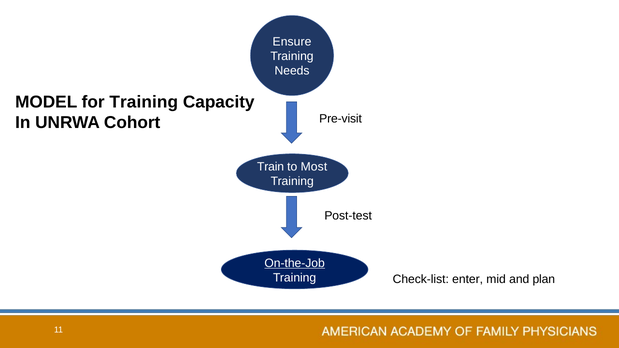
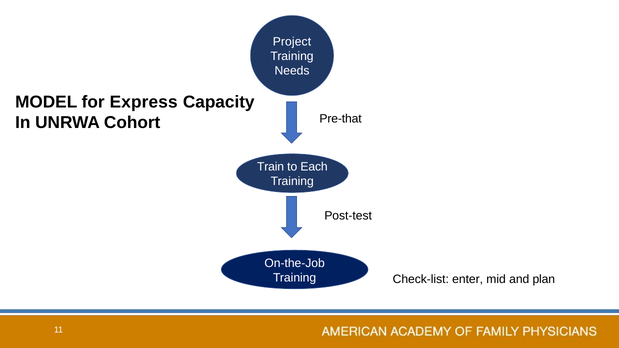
Ensure: Ensure -> Project (292, 42)
for Training: Training -> Express (144, 102)
Pre-visit: Pre-visit -> Pre-that (341, 119)
Most: Most -> Each (314, 167)
On-the-Job underline: present -> none (295, 263)
